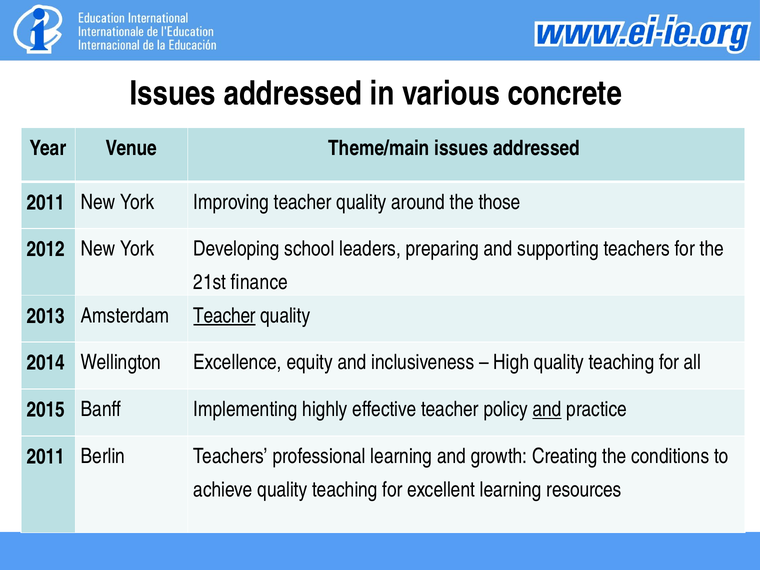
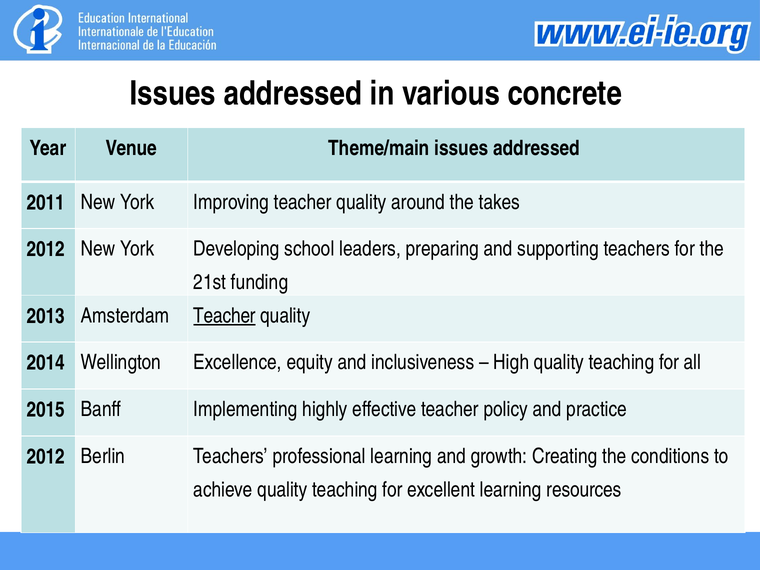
those: those -> takes (500, 202)
finance: finance -> funding (260, 282)
and underline: present -> none (547, 409)
2011: 2011 -> 2012 (46, 457)
